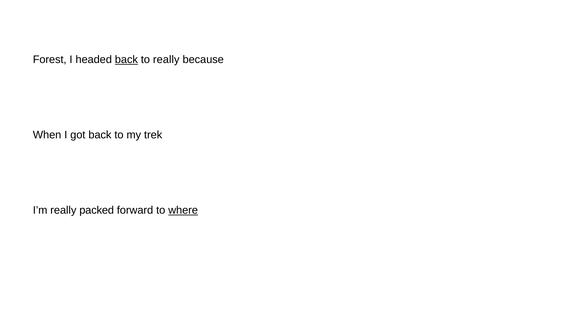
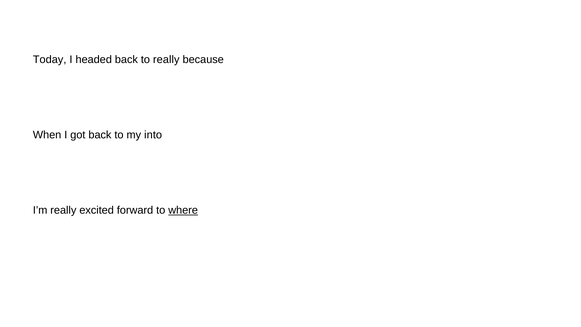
Forest: Forest -> Today (50, 60)
back underline: present -> none (126, 60)
trek: trek -> into (153, 135)
packed: packed -> excited (97, 210)
